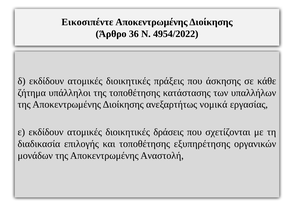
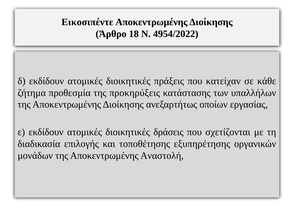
36: 36 -> 18 (134, 34)
άσκησης: άσκησης -> κατείχαν (223, 81)
υπάλληλοι: υπάλληλοι -> προθεσμία (70, 93)
της τοποθέτησης: τοποθέτησης -> προκηρύξεις (135, 93)
νομικά: νομικά -> οποίων (214, 104)
